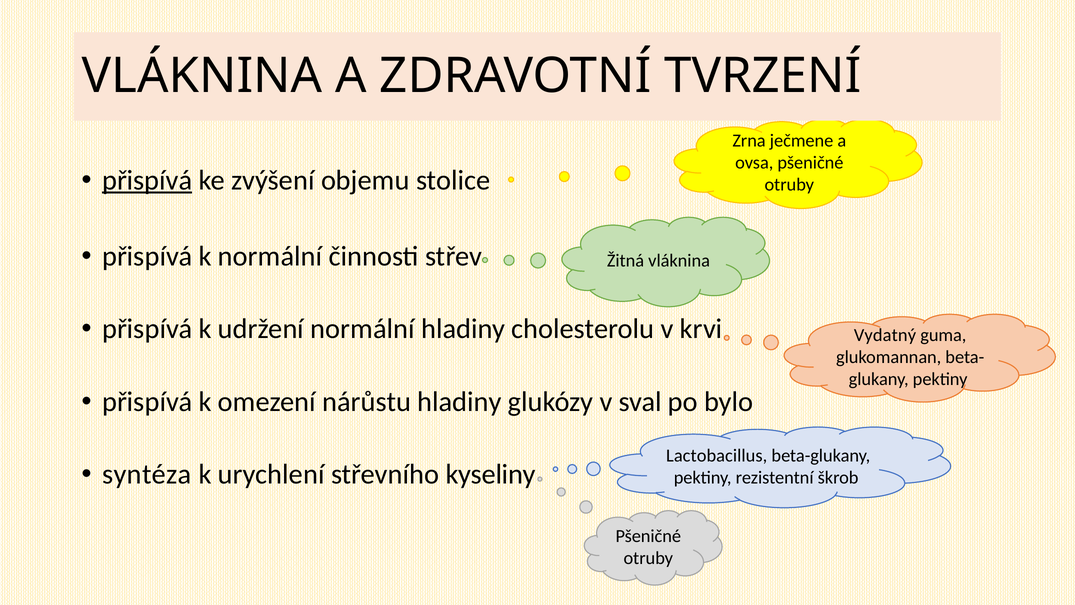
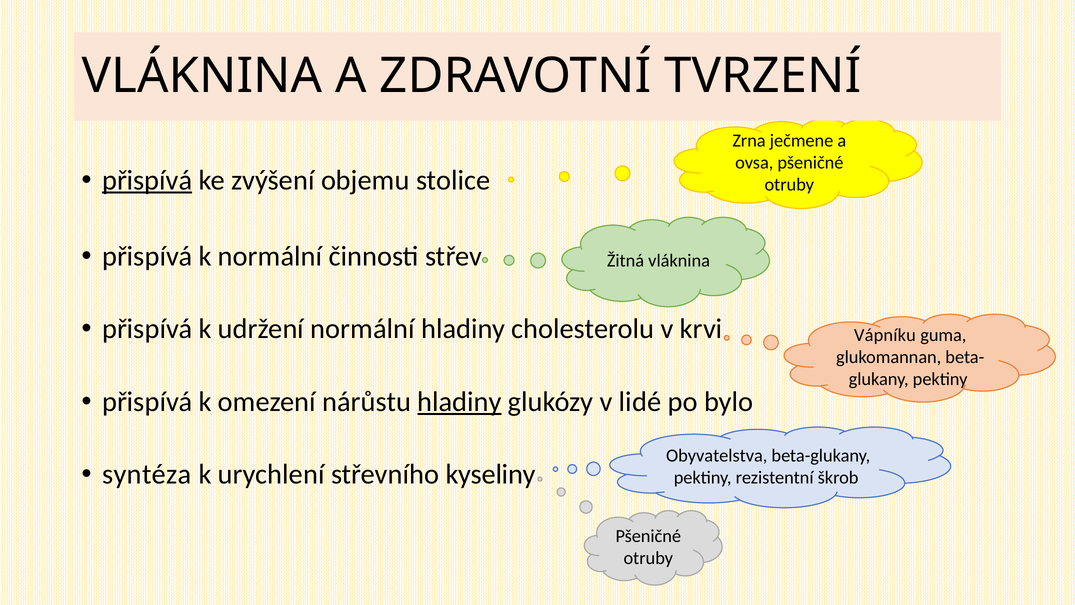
Vydatný: Vydatný -> Vápníku (885, 335)
hladiny underline: none -> present (459, 401)
sval: sval -> lidé (640, 401)
Lactobacillus: Lactobacillus -> Obyvatelstva (717, 455)
